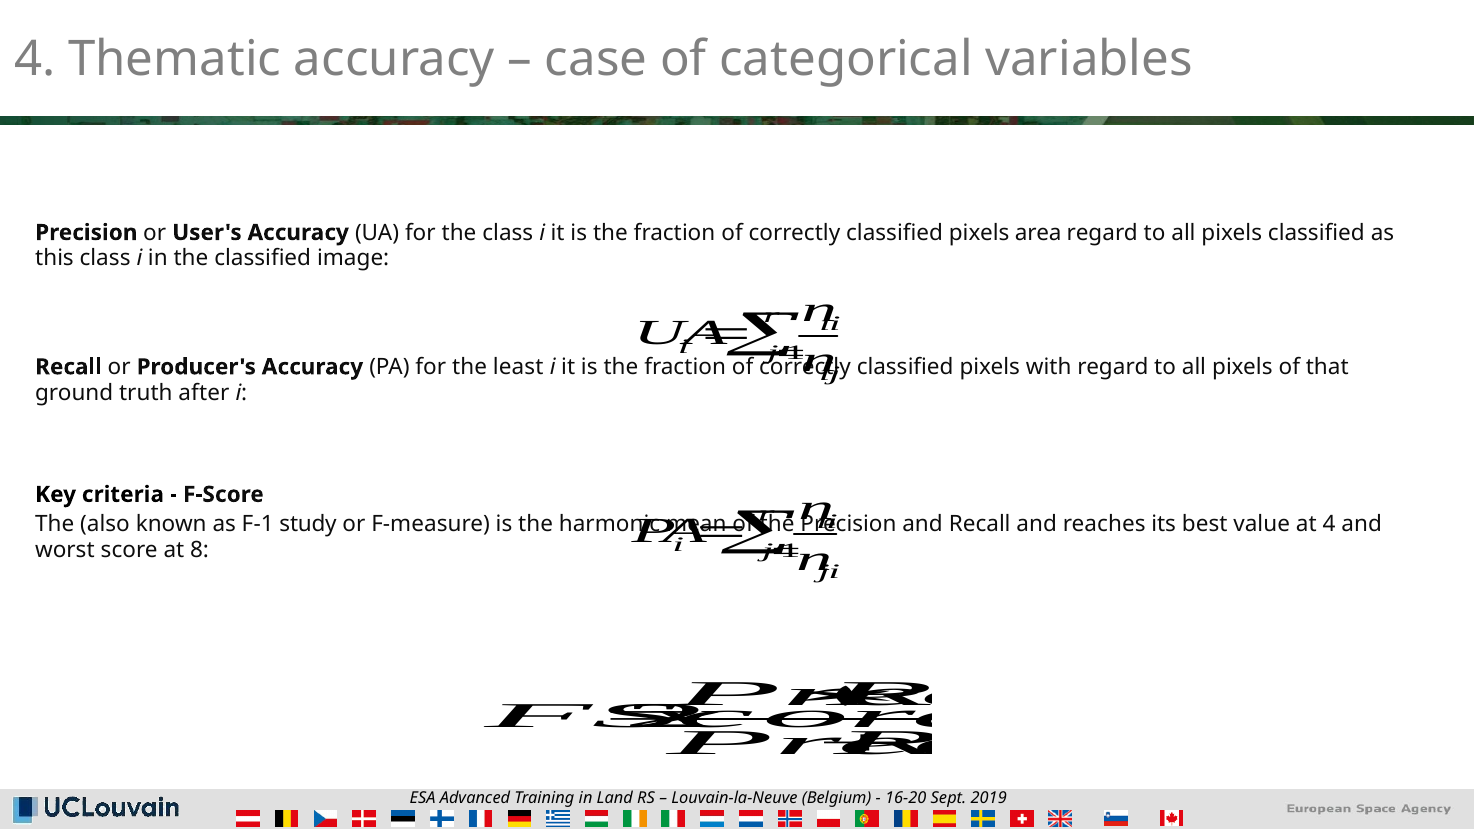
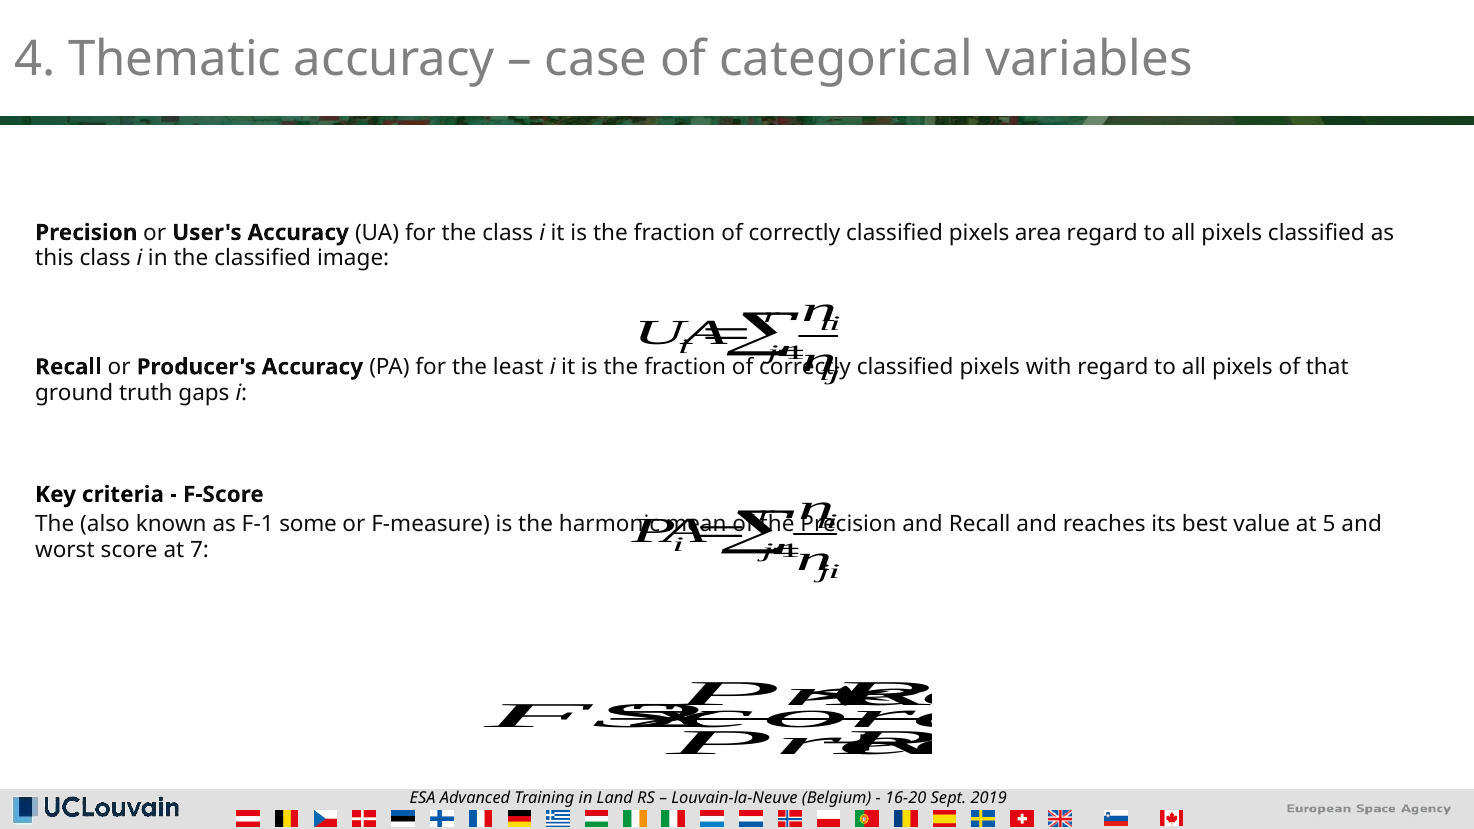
after: after -> gaps (204, 393)
study: study -> some (308, 524)
at 4: 4 -> 5 (1329, 524)
8: 8 -> 7 (200, 550)
